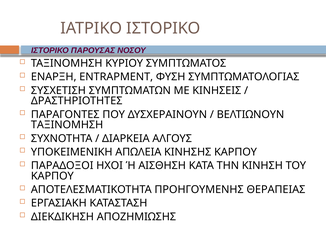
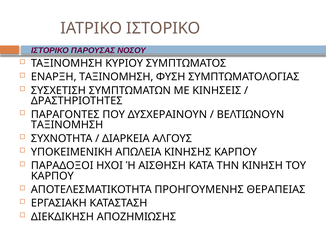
ΕΝΑΡΞΗ ENTRAPMENT: ENTRAPMENT -> ΤΑΞΙΝΟΜΗΣΗ (116, 77)
